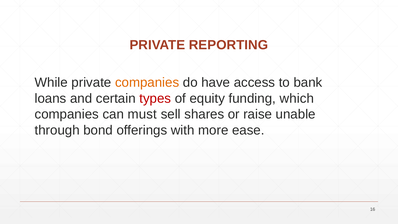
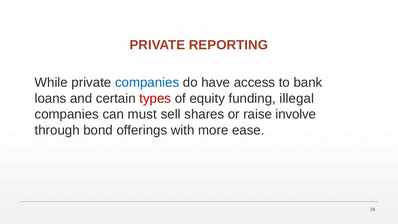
companies colour: orange -> blue (147, 82)
which: which -> illegal (297, 98)
unable: unable -> involve (296, 114)
